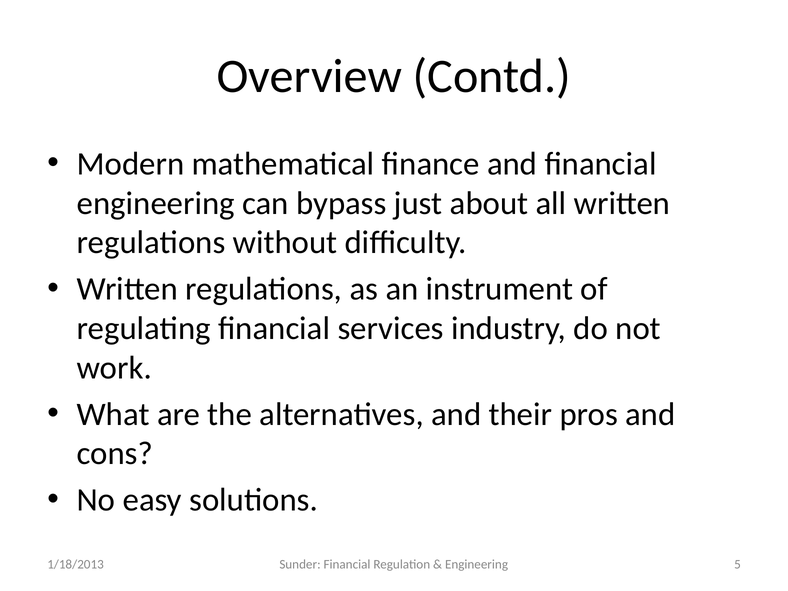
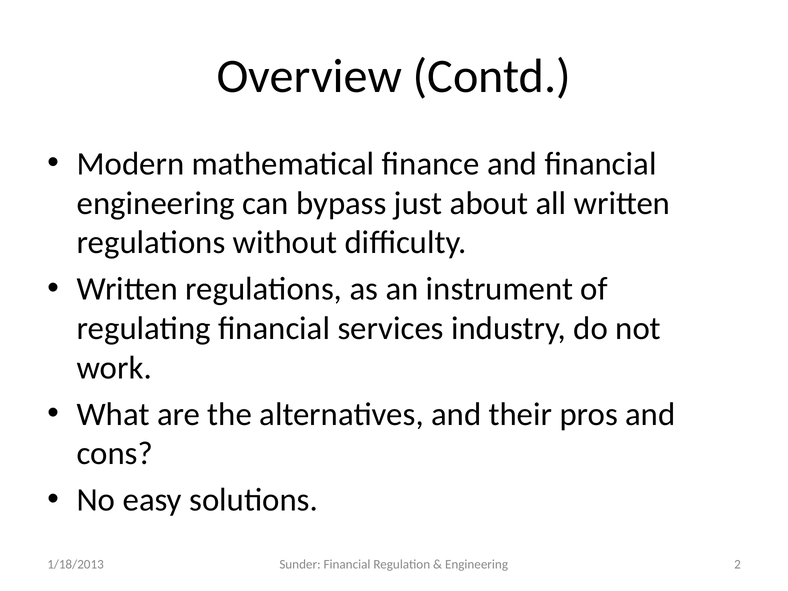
5: 5 -> 2 (737, 564)
